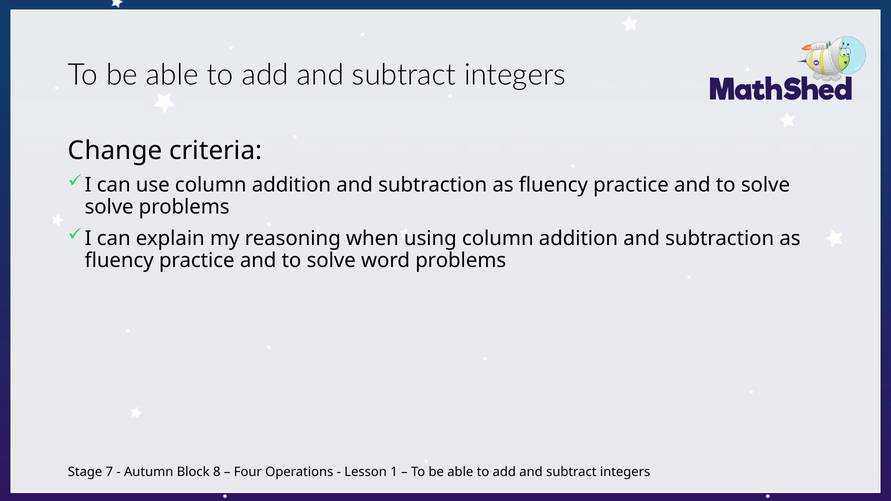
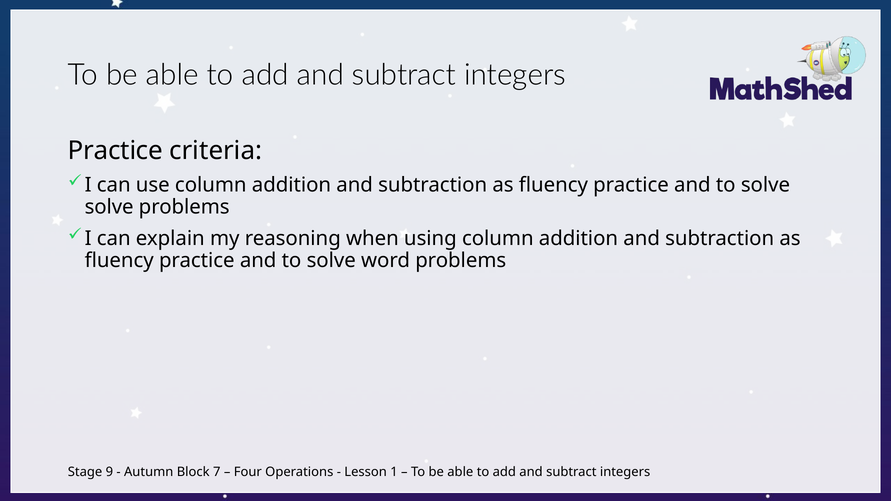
Change: Change -> Practice (115, 151)
7: 7 -> 9 (109, 472)
8: 8 -> 7 (217, 472)
